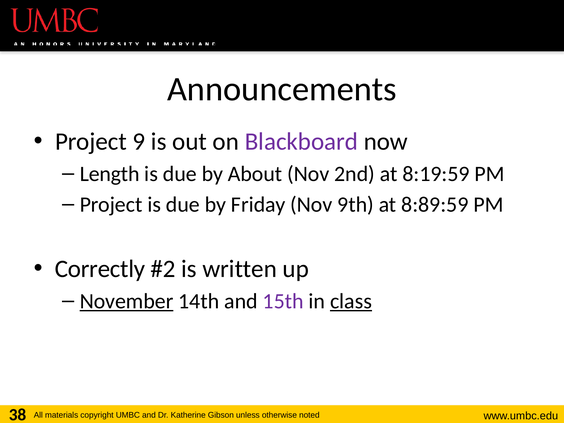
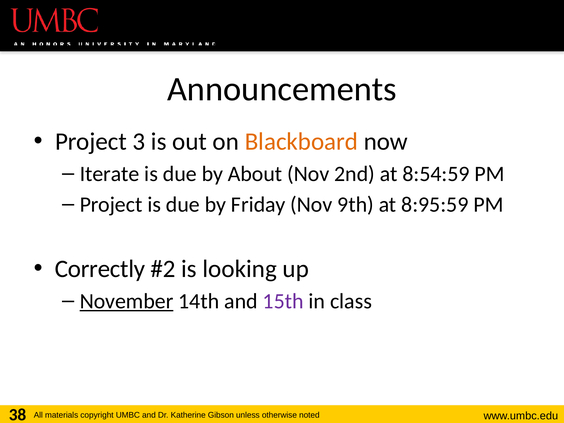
9: 9 -> 3 (139, 141)
Blackboard colour: purple -> orange (301, 141)
Length: Length -> Iterate (110, 174)
8:19:59: 8:19:59 -> 8:54:59 (436, 174)
8:89:59: 8:89:59 -> 8:95:59 (435, 205)
written: written -> looking (240, 269)
class underline: present -> none (351, 301)
